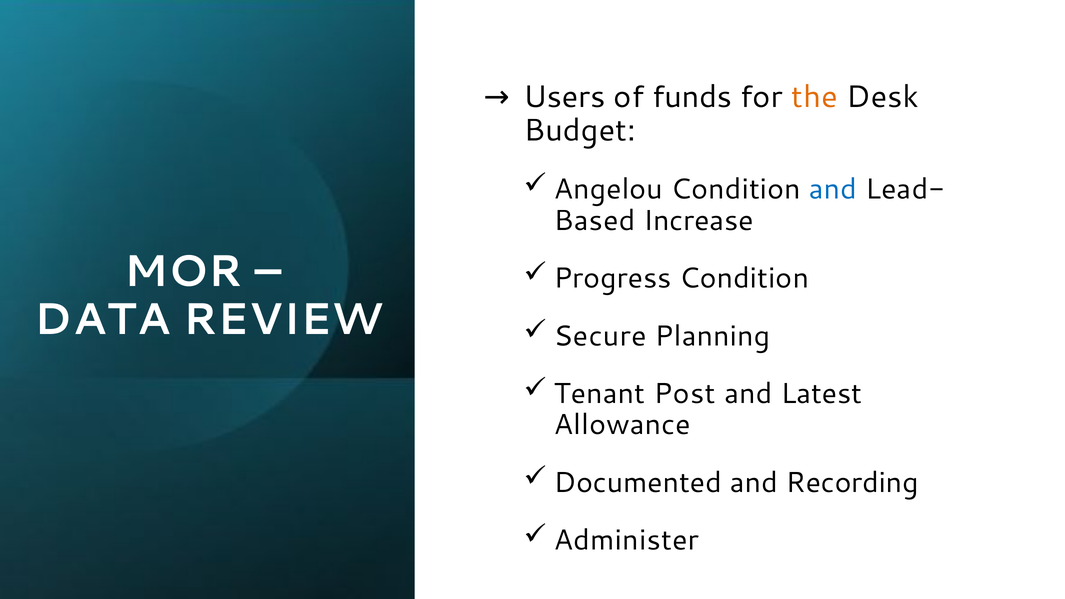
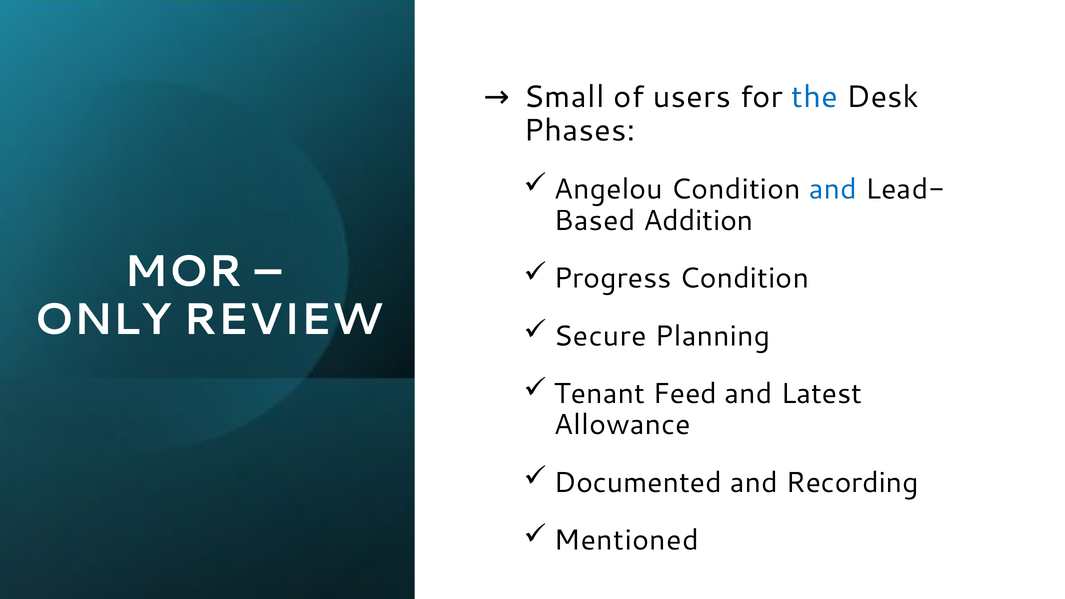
Users: Users -> Small (564, 97)
funds: funds -> users (692, 97)
the colour: orange -> blue (815, 97)
Budget: Budget -> Phases (580, 131)
Increase: Increase -> Addition (698, 221)
DATA: DATA -> ONLY (102, 320)
Post: Post -> Feed (685, 394)
Administer: Administer -> Mentioned (626, 540)
